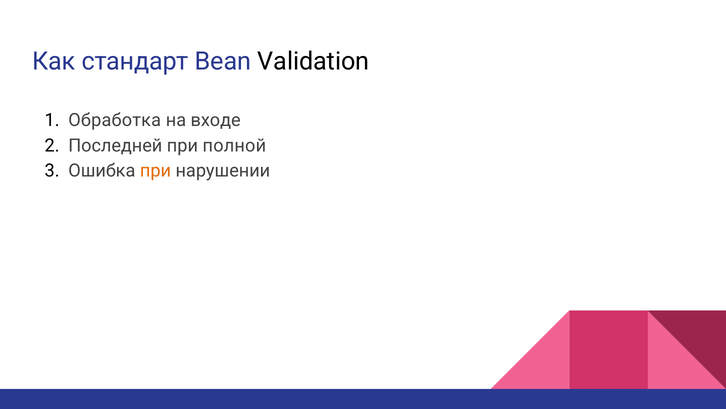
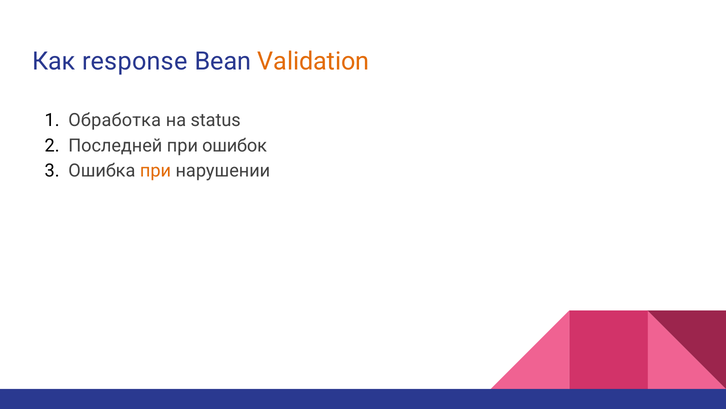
стандарт: стандарт -> response (135, 61)
Validation colour: black -> orange (313, 61)
входе: входе -> status (216, 120)
полной: полной -> ошибок (235, 145)
